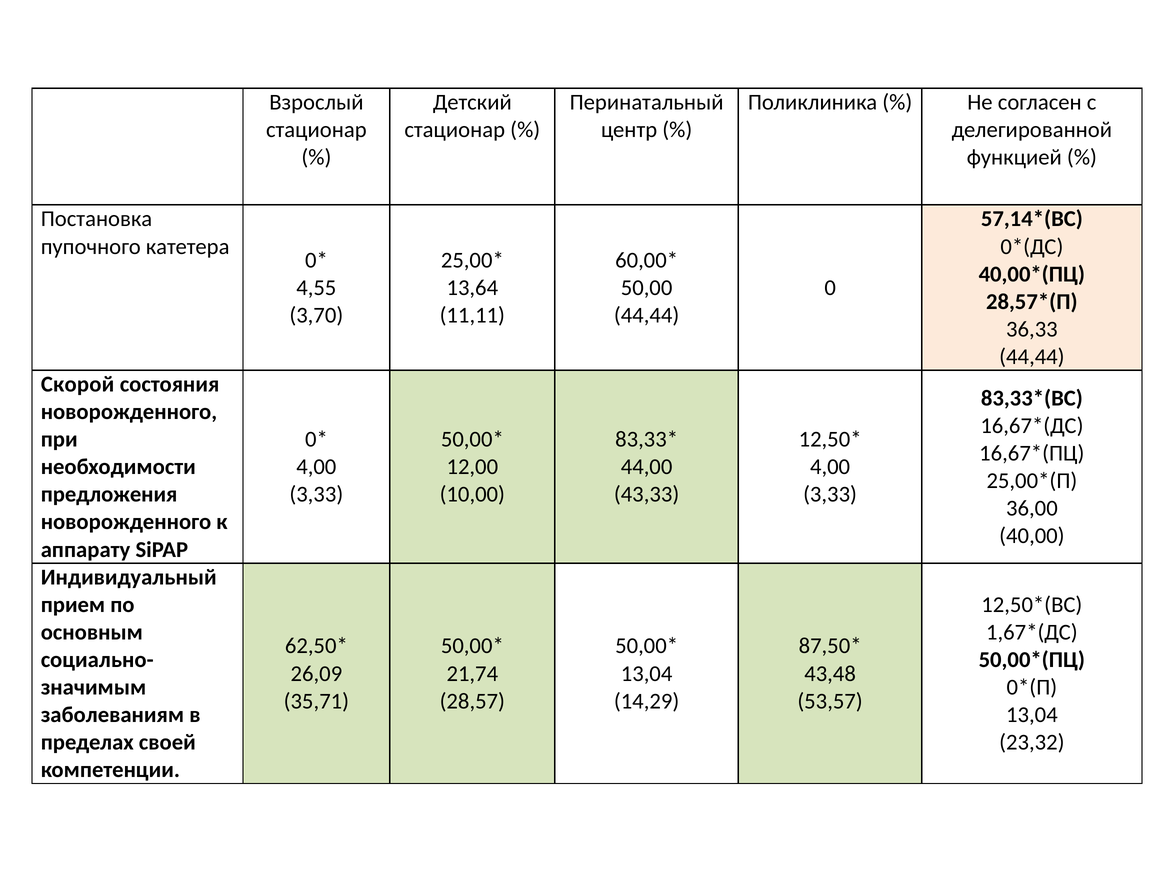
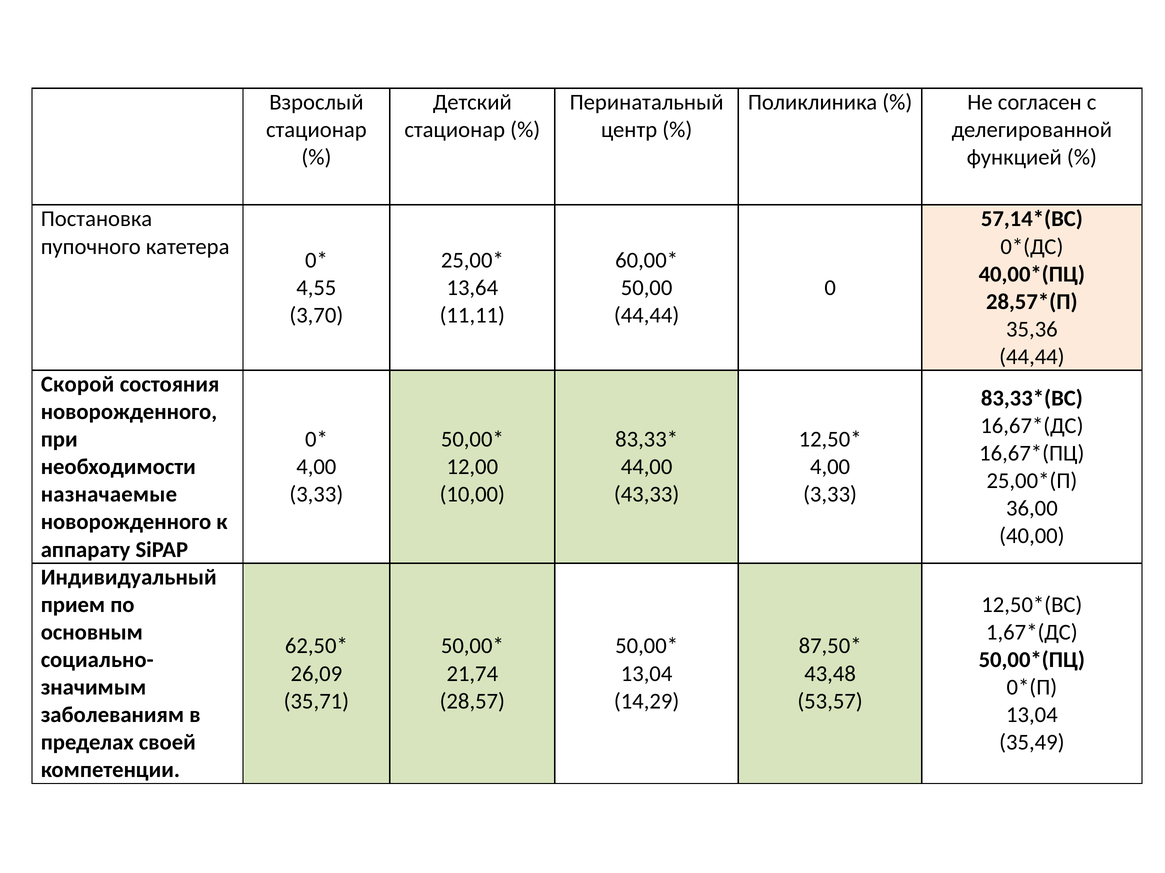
36,33: 36,33 -> 35,36 (1032, 329)
предложения: предложения -> назначаемые (109, 495)
23,32: 23,32 -> 35,49 (1032, 743)
